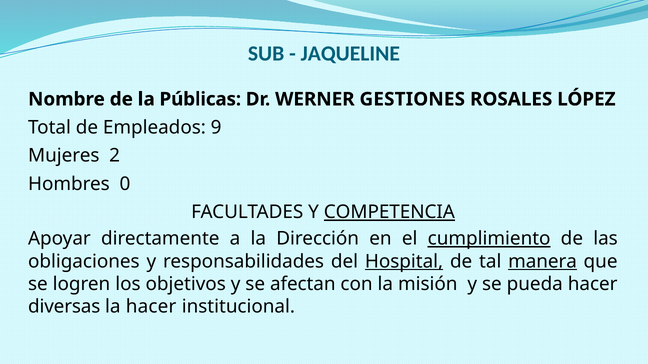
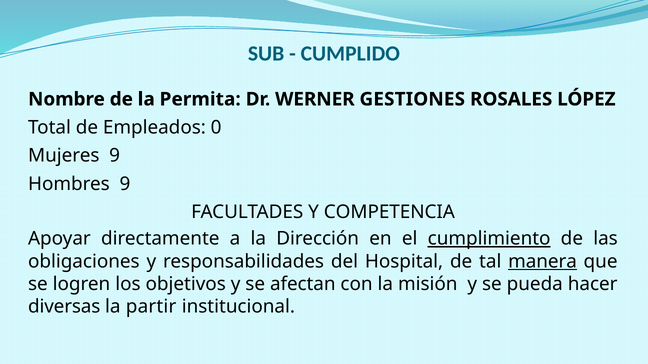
JAQUELINE: JAQUELINE -> CUMPLIDO (350, 54)
Públicas: Públicas -> Permita (200, 99)
9: 9 -> 0 (216, 128)
Mujeres 2: 2 -> 9 (115, 156)
Hombres 0: 0 -> 9 (125, 184)
COMPETENCIA underline: present -> none (389, 212)
Hospital underline: present -> none (404, 262)
la hacer: hacer -> partir (151, 307)
